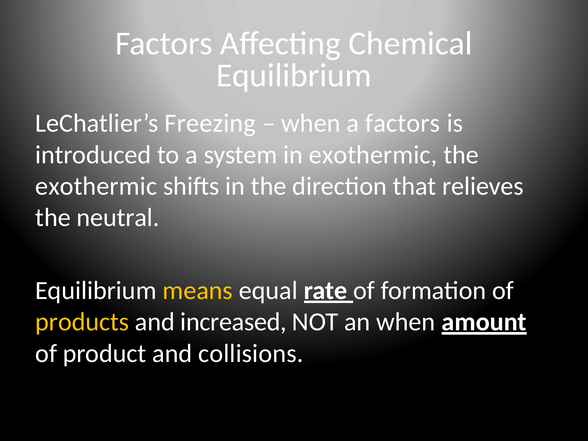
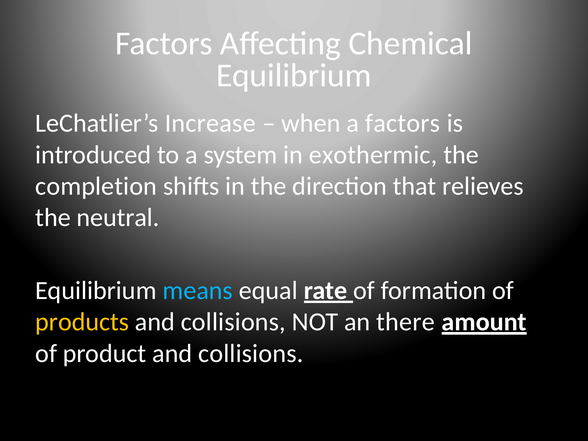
Freezing: Freezing -> Increase (210, 123)
exothermic: exothermic -> completion (96, 186)
means colour: yellow -> light blue (198, 291)
increased: increased -> collisions (233, 322)
an when: when -> there (406, 322)
